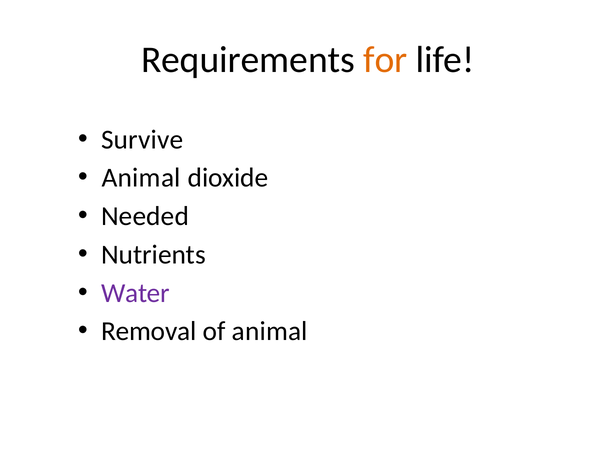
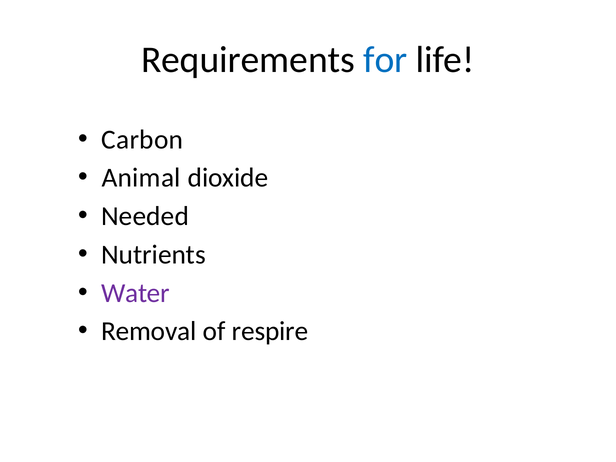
for colour: orange -> blue (385, 60)
Survive: Survive -> Carbon (142, 140)
of animal: animal -> respire (270, 331)
